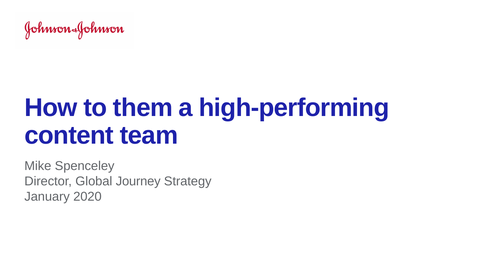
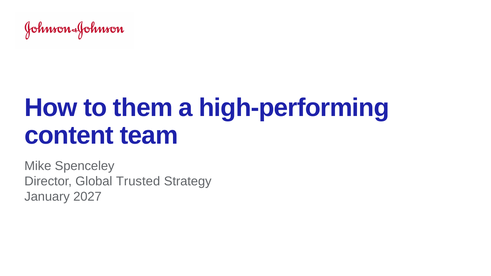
Journey: Journey -> Trusted (138, 181)
2020: 2020 -> 2027 (87, 197)
